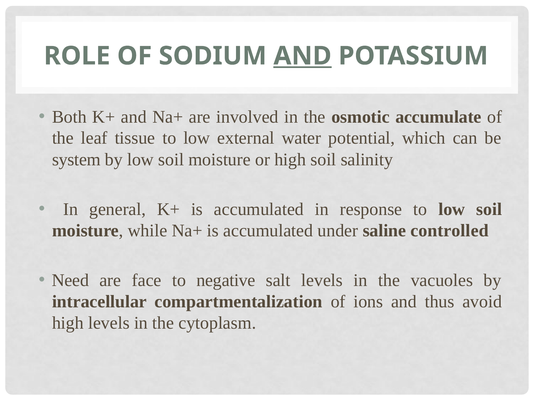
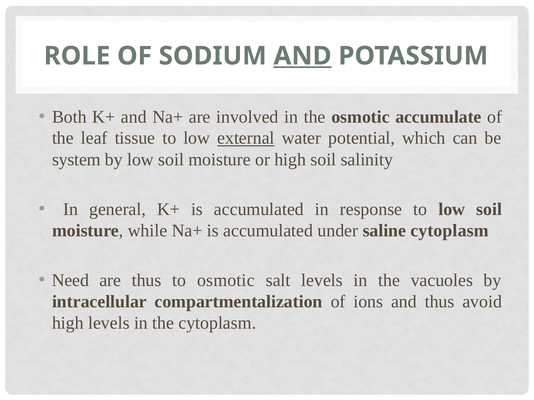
external underline: none -> present (246, 138)
saline controlled: controlled -> cytoplasm (450, 231)
are face: face -> thus (147, 281)
to negative: negative -> osmotic (226, 281)
